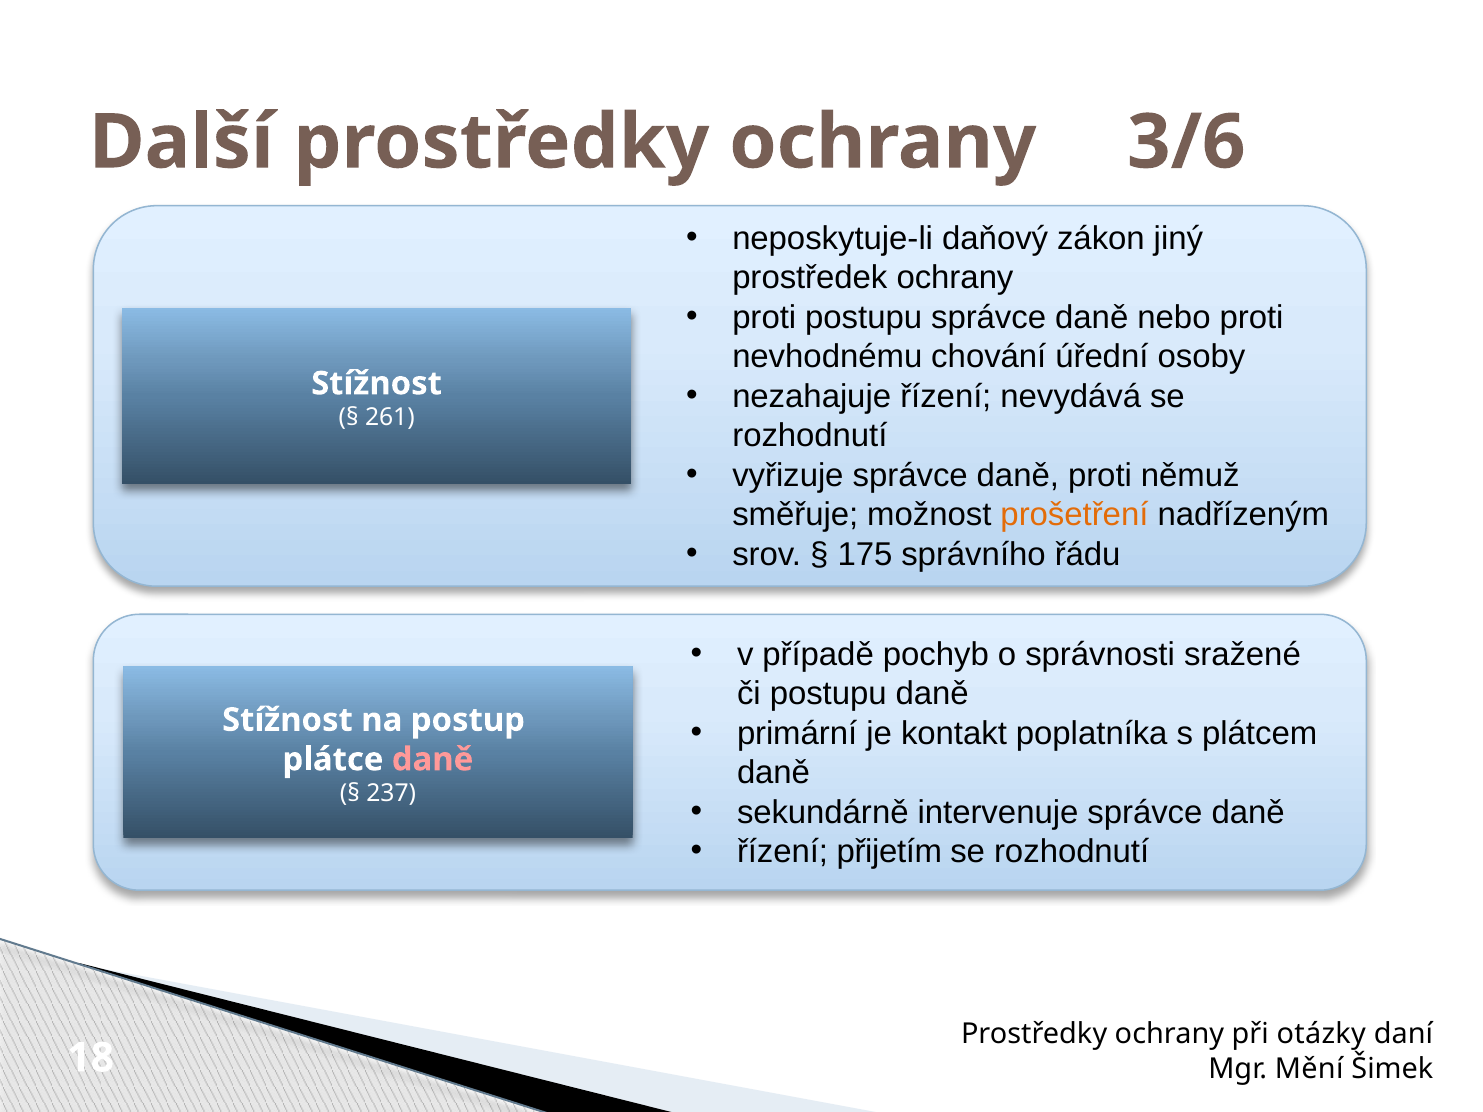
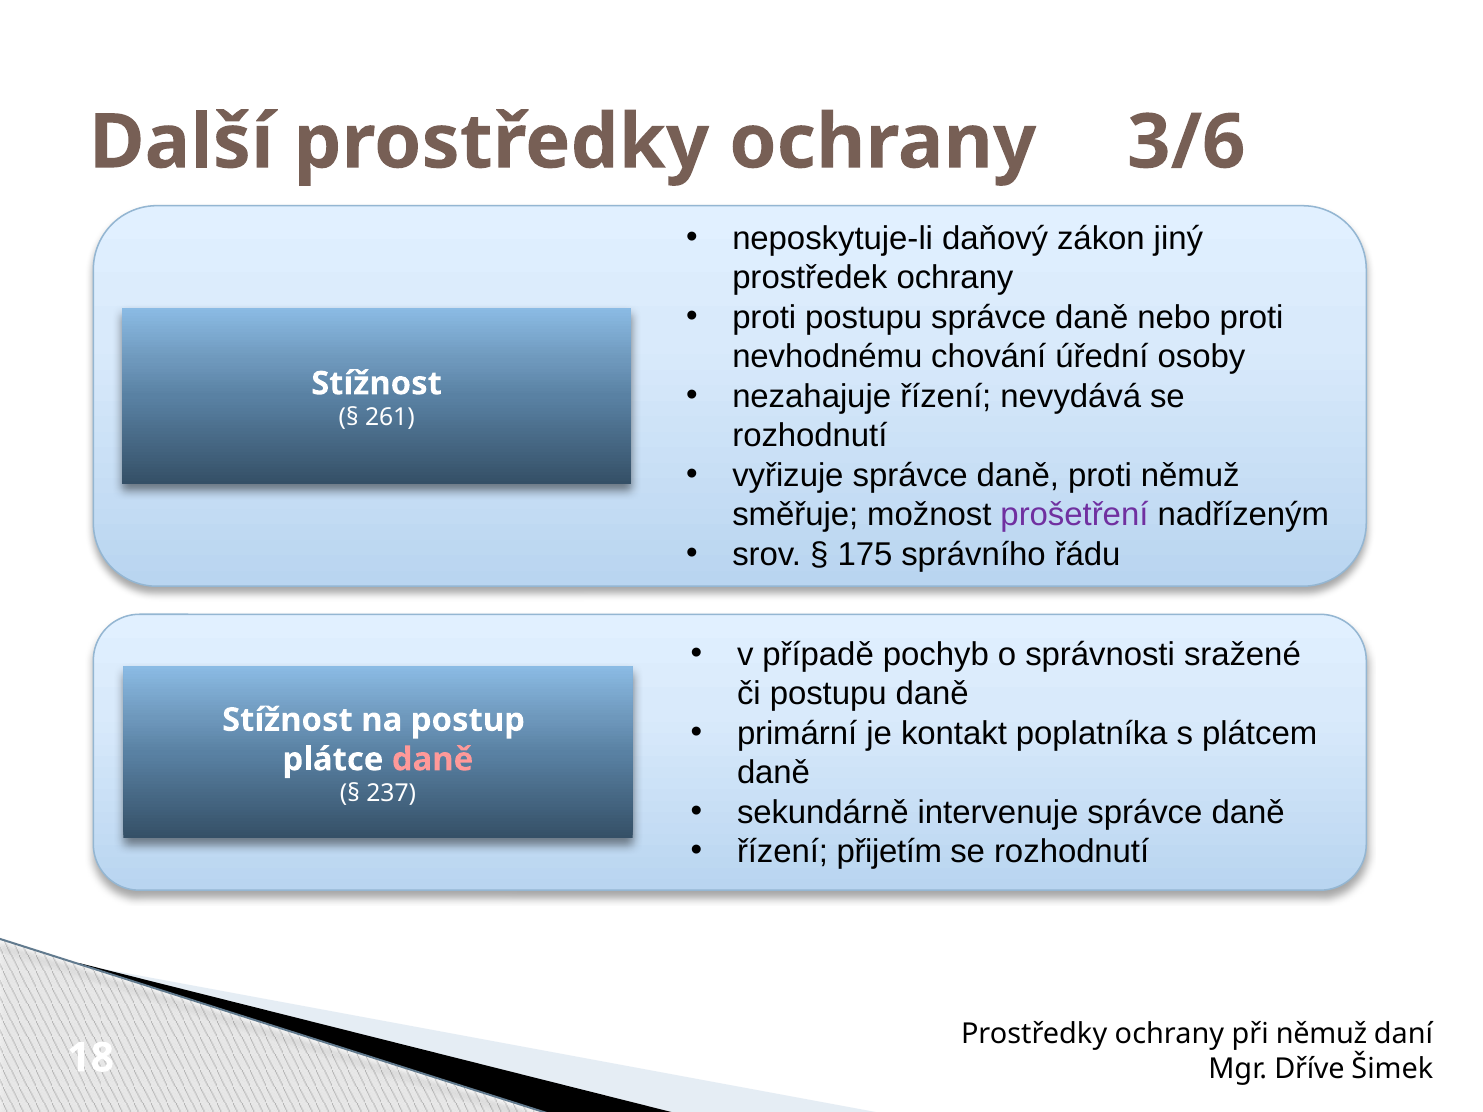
prošetření colour: orange -> purple (1074, 515)
při otázky: otázky -> němuž (1322, 1035)
Mění: Mění -> Dříve (1309, 1069)
